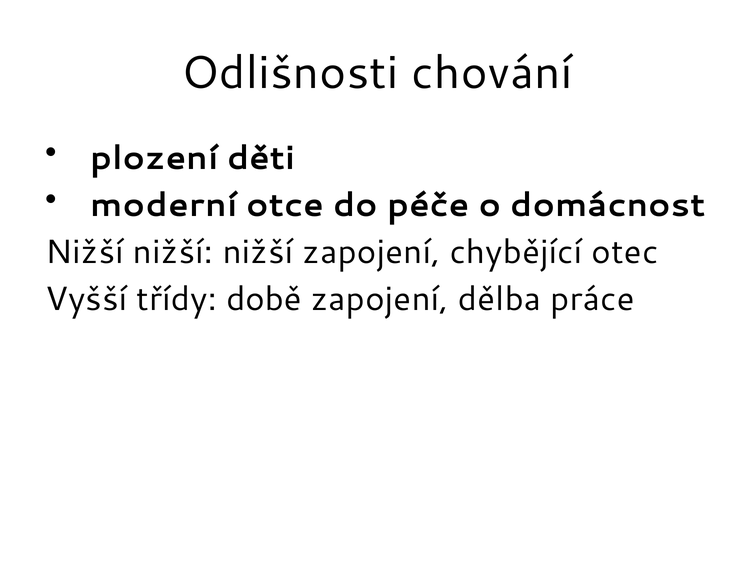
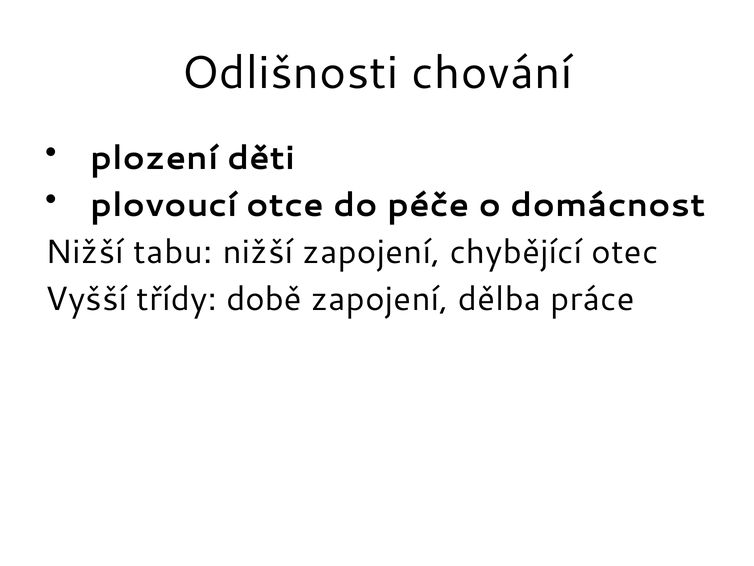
moderní: moderní -> plovoucí (164, 205)
nižší: nižší -> tabu (173, 252)
